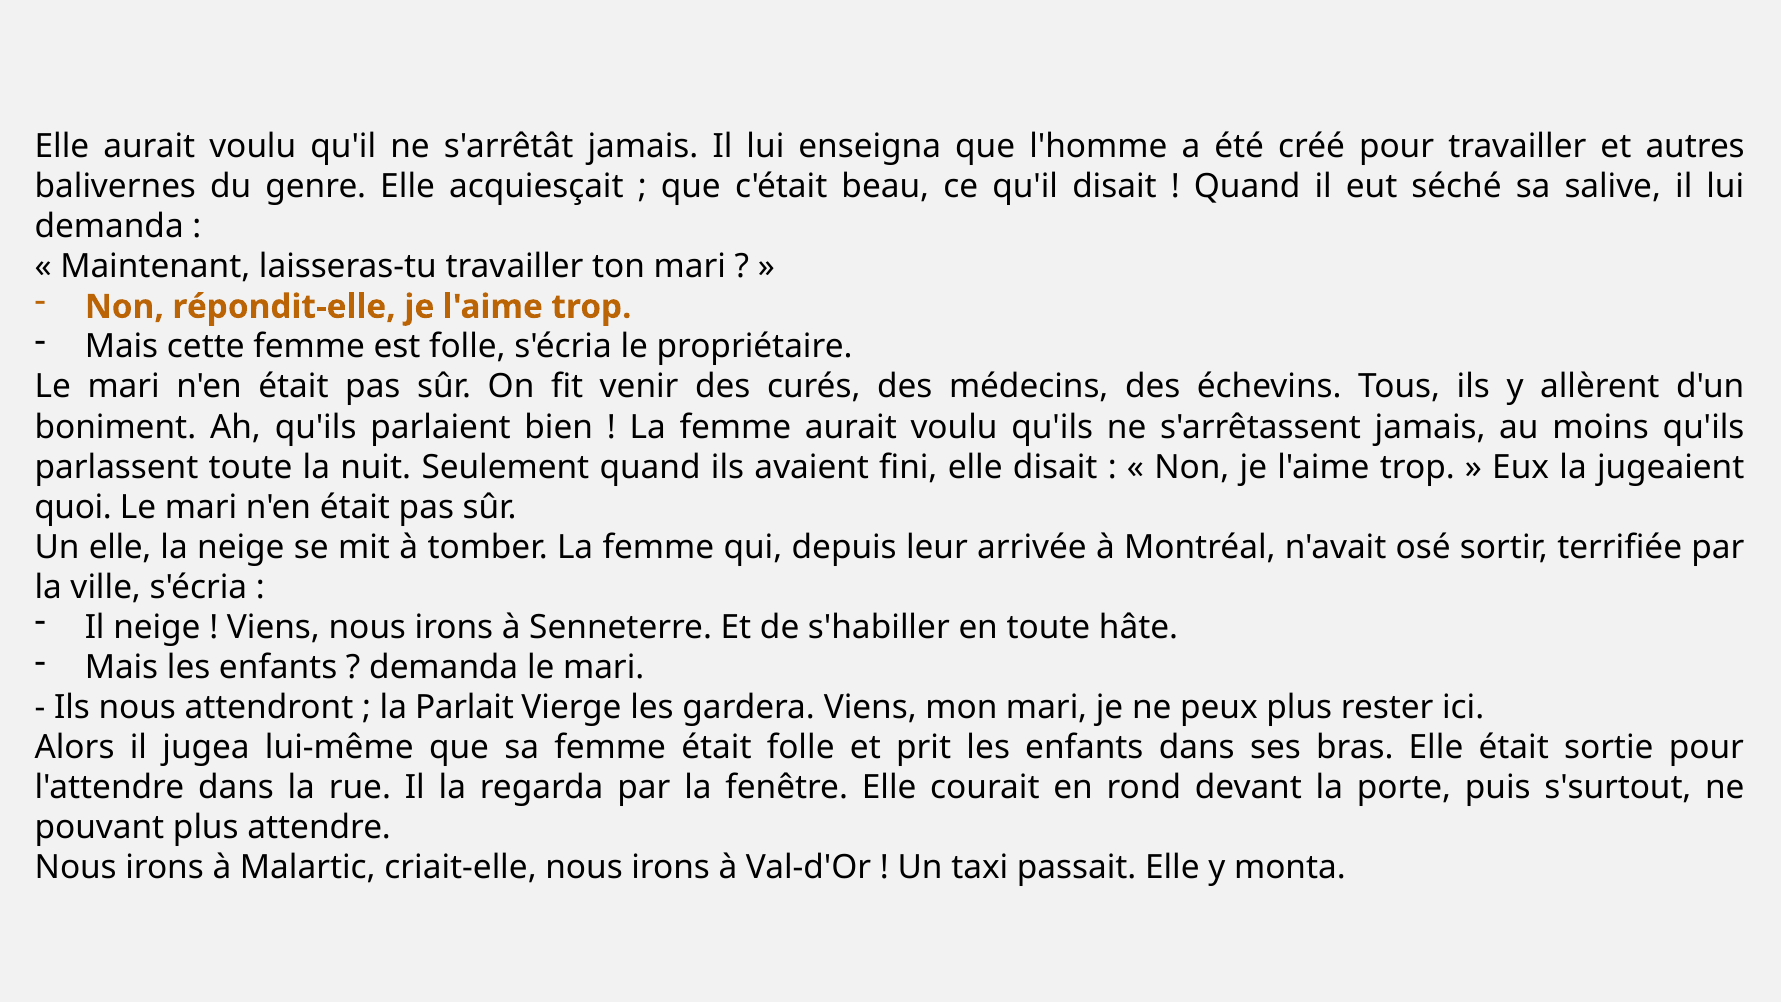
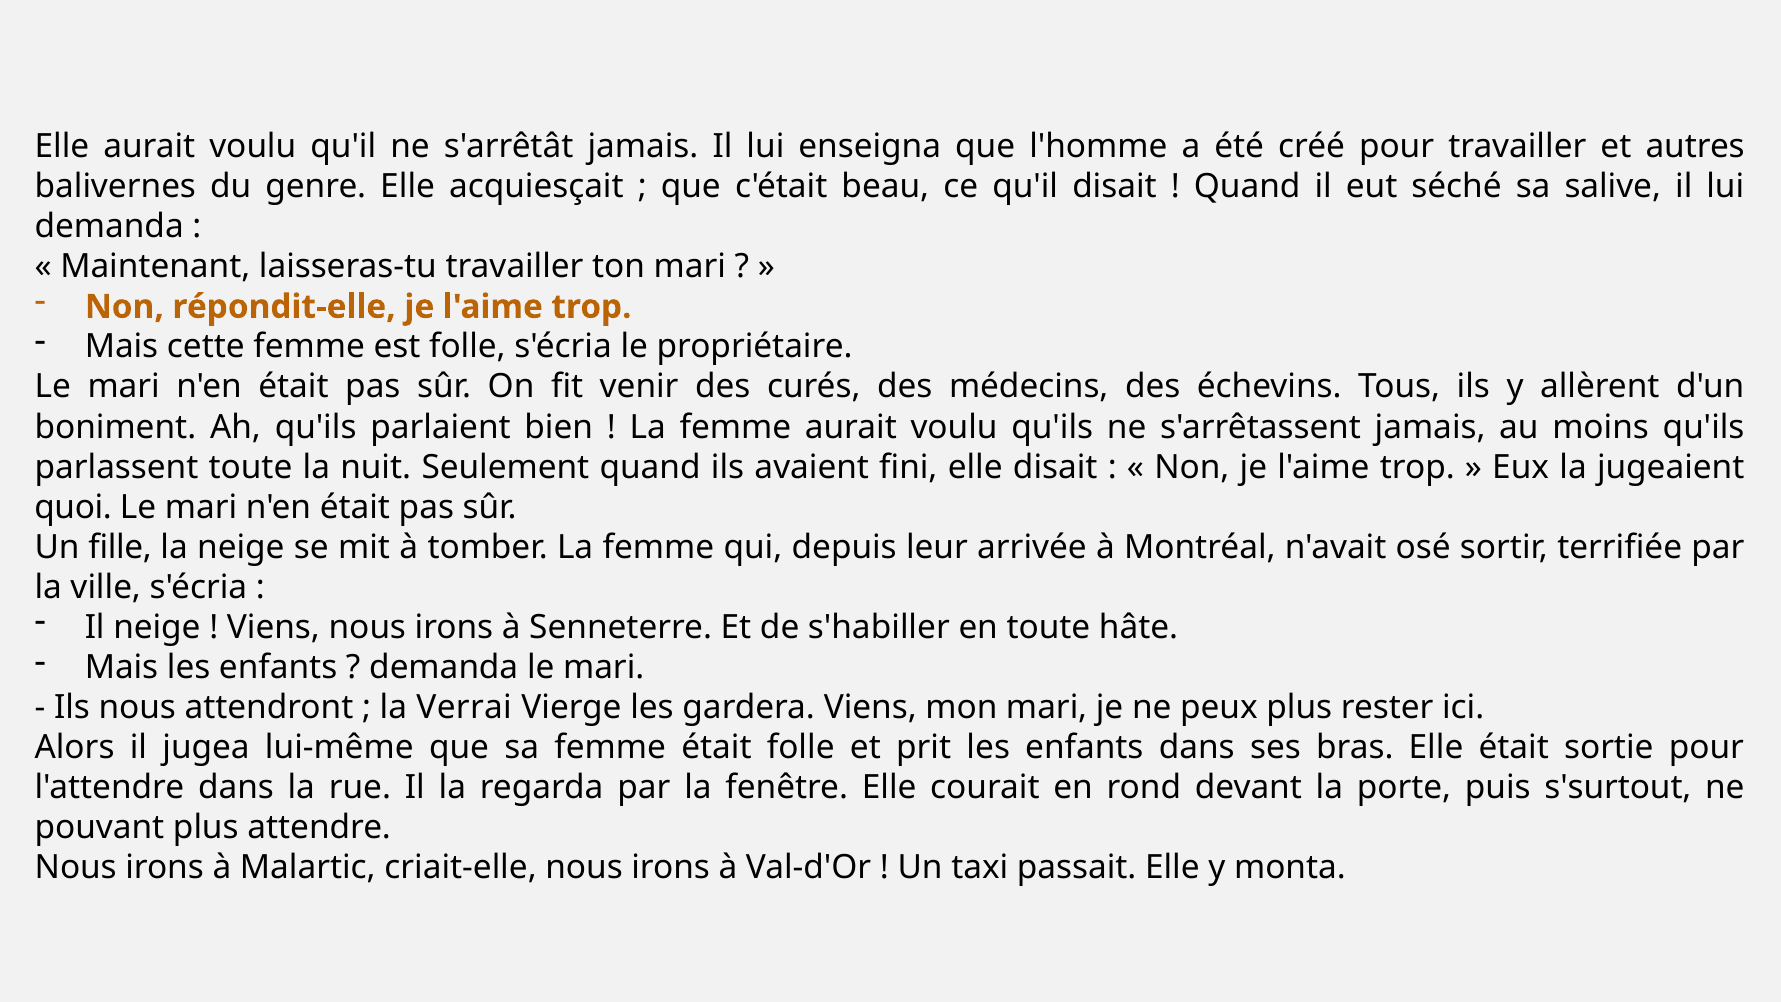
Un elle: elle -> fille (120, 547)
Parlait: Parlait -> Verrai (464, 707)
